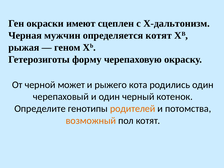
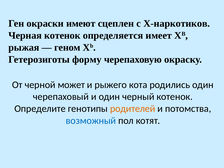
Х-дальтонизм: Х-дальтонизм -> Х-наркотиков (177, 24)
Черная мужчин: мужчин -> котенок (62, 35)
определяется котят: котят -> имеет (159, 35)
возможный colour: orange -> blue (91, 121)
